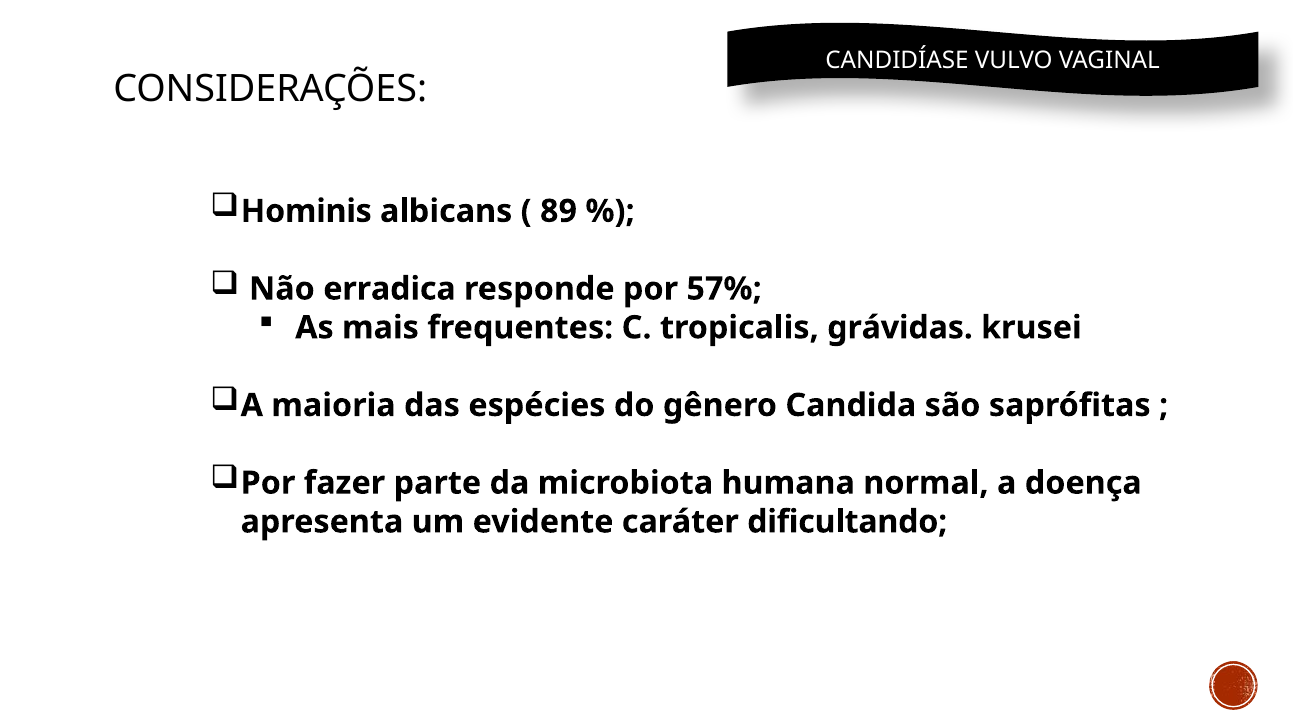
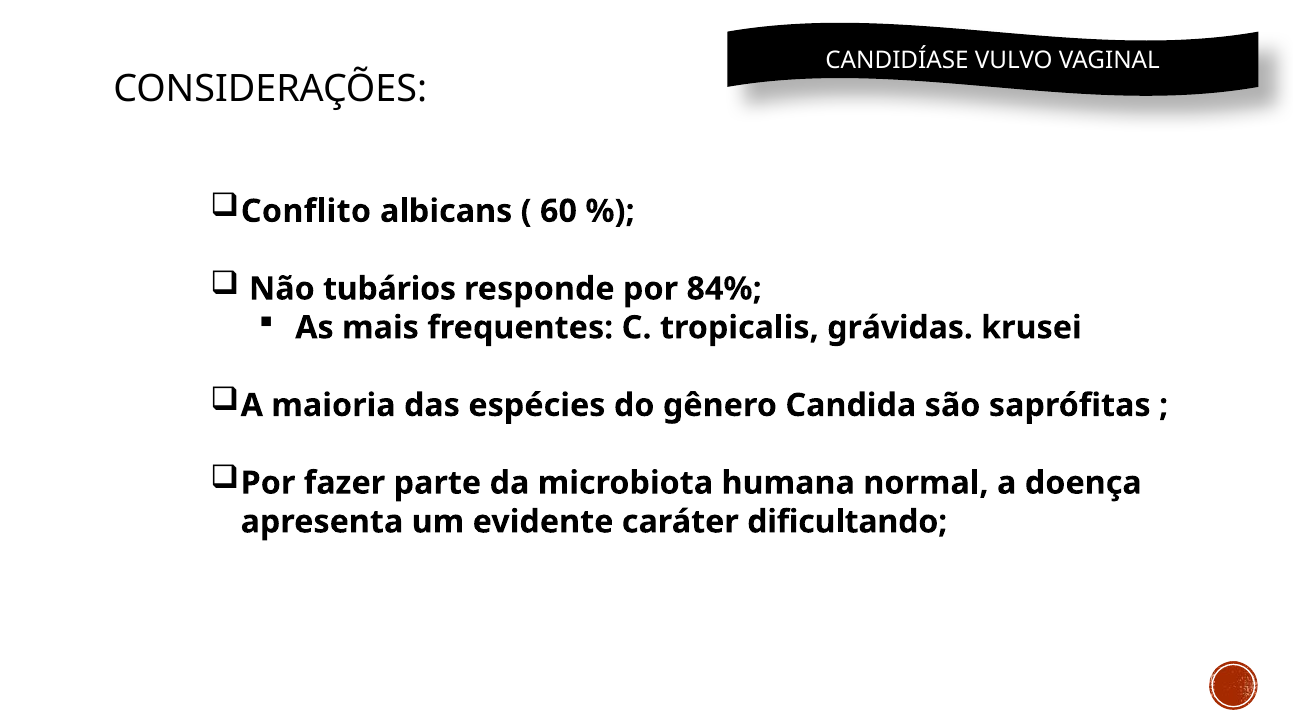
Hominis: Hominis -> Conflito (306, 211)
89: 89 -> 60 (558, 211)
erradica: erradica -> tubários (390, 289)
57%: 57% -> 84% (724, 289)
